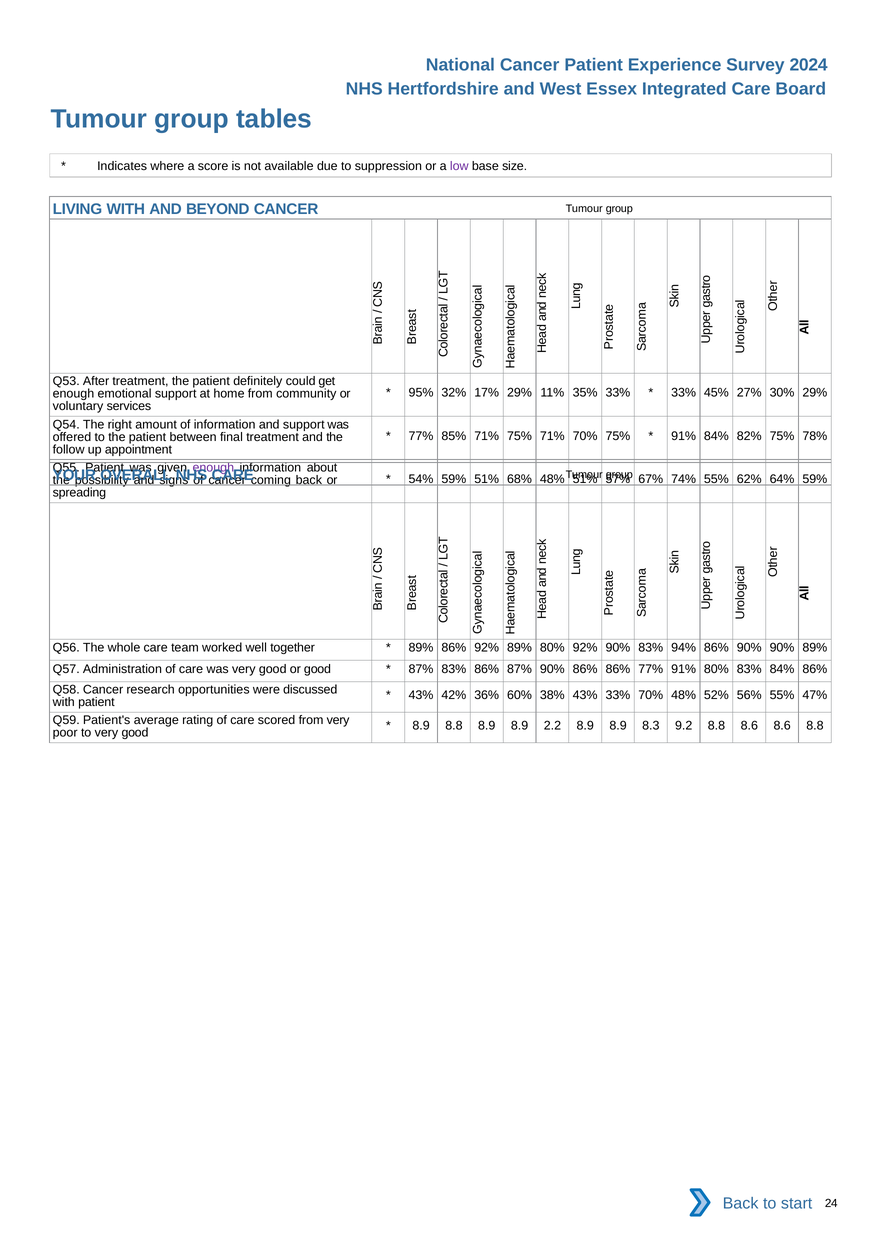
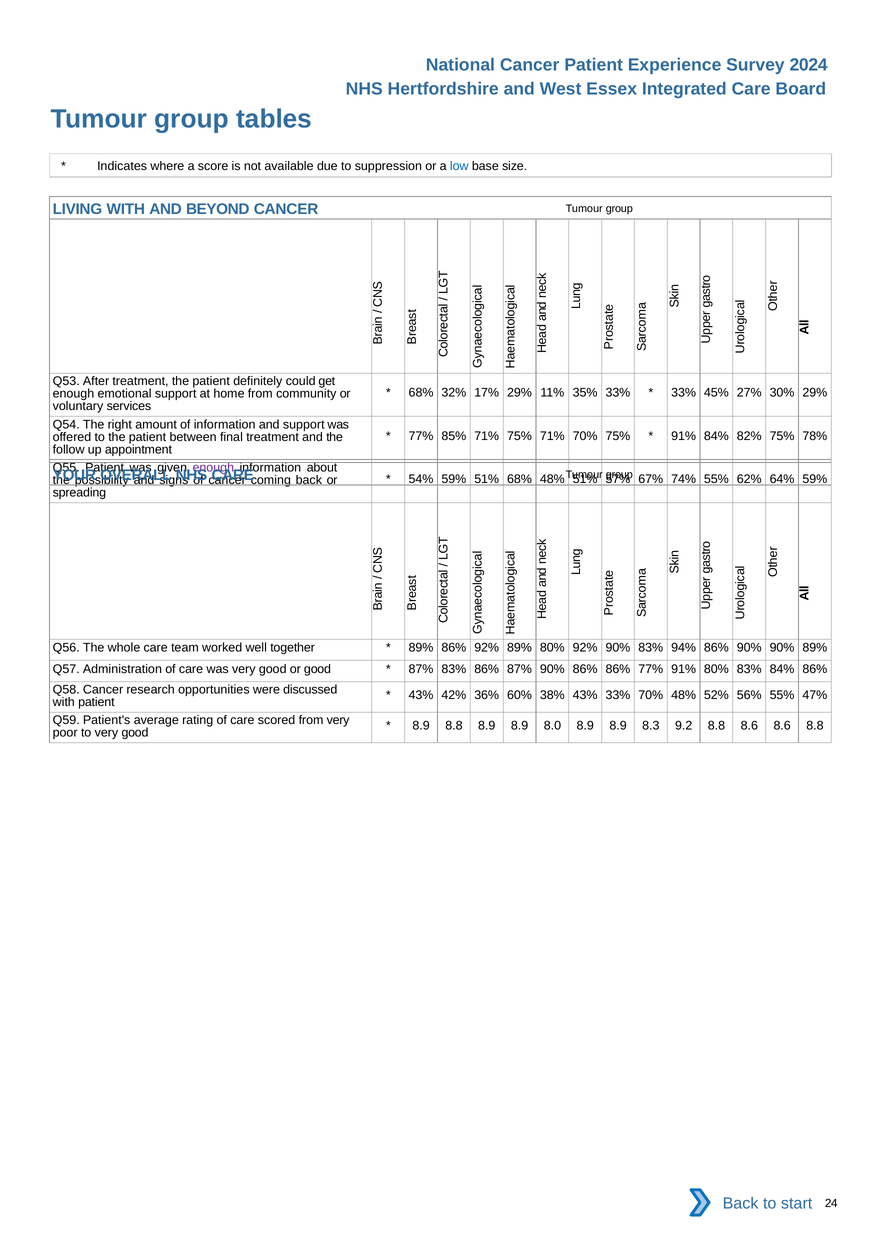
low colour: purple -> blue (459, 166)
95%: 95% -> 68% (421, 393)
2.2: 2.2 -> 8.0 (552, 726)
